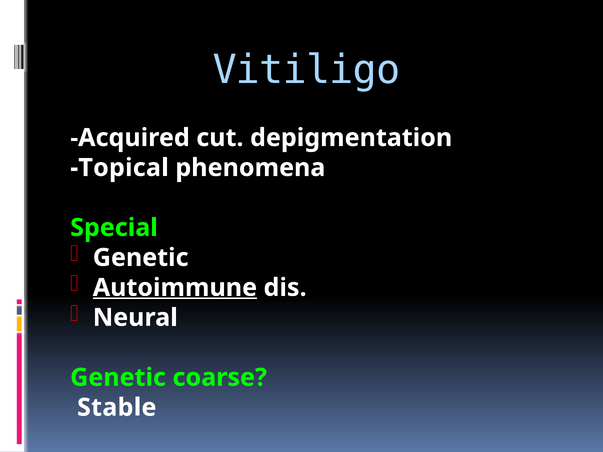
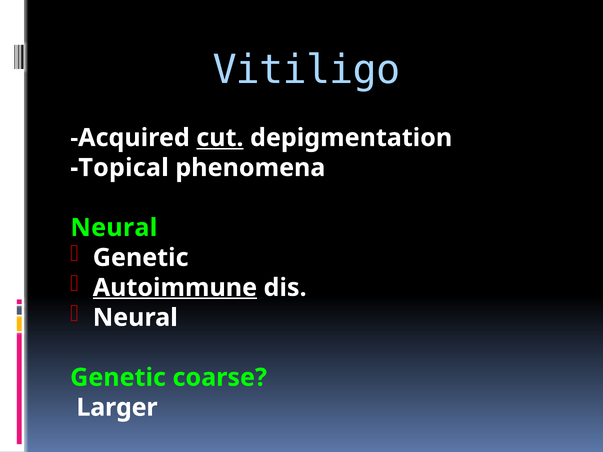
cut underline: none -> present (220, 138)
Special: Special -> Neural (114, 228)
Stable: Stable -> Larger (117, 408)
